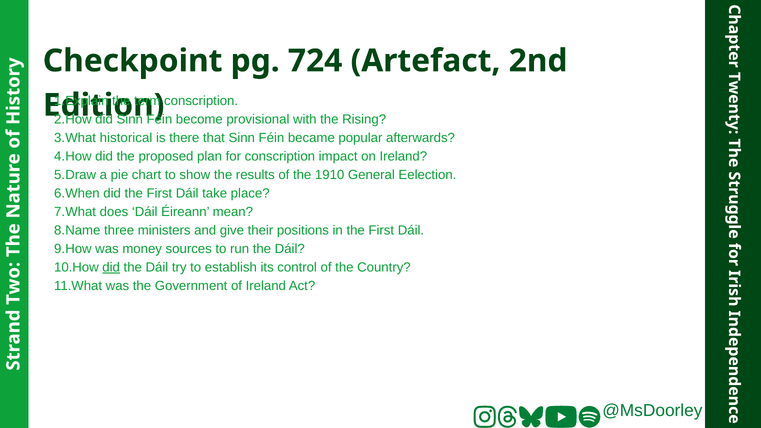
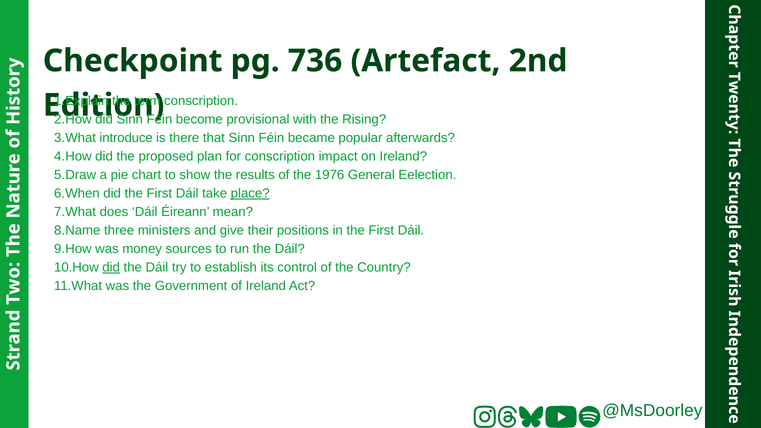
724: 724 -> 736 (315, 61)
historical: historical -> introduce (126, 138)
1910: 1910 -> 1976 (330, 175)
place underline: none -> present (250, 193)
